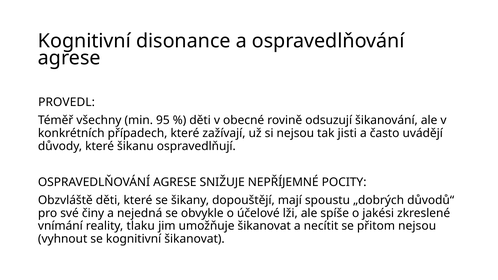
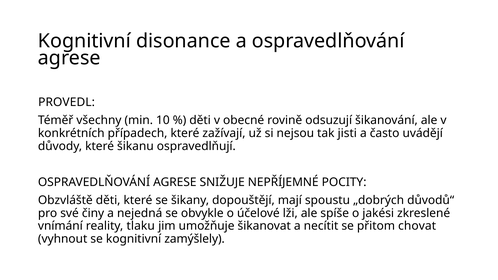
95: 95 -> 10 (163, 120)
přitom nejsou: nejsou -> chovat (417, 226)
kognitivní šikanovat: šikanovat -> zamýšlely (195, 239)
